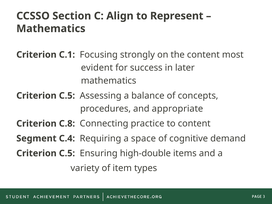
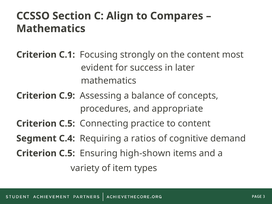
Represent: Represent -> Compares (177, 16)
C.5: C.5 -> C.9 (67, 96)
C.8: C.8 -> C.5 (67, 124)
space: space -> ratios (143, 138)
high-double: high-double -> high-shown (145, 153)
